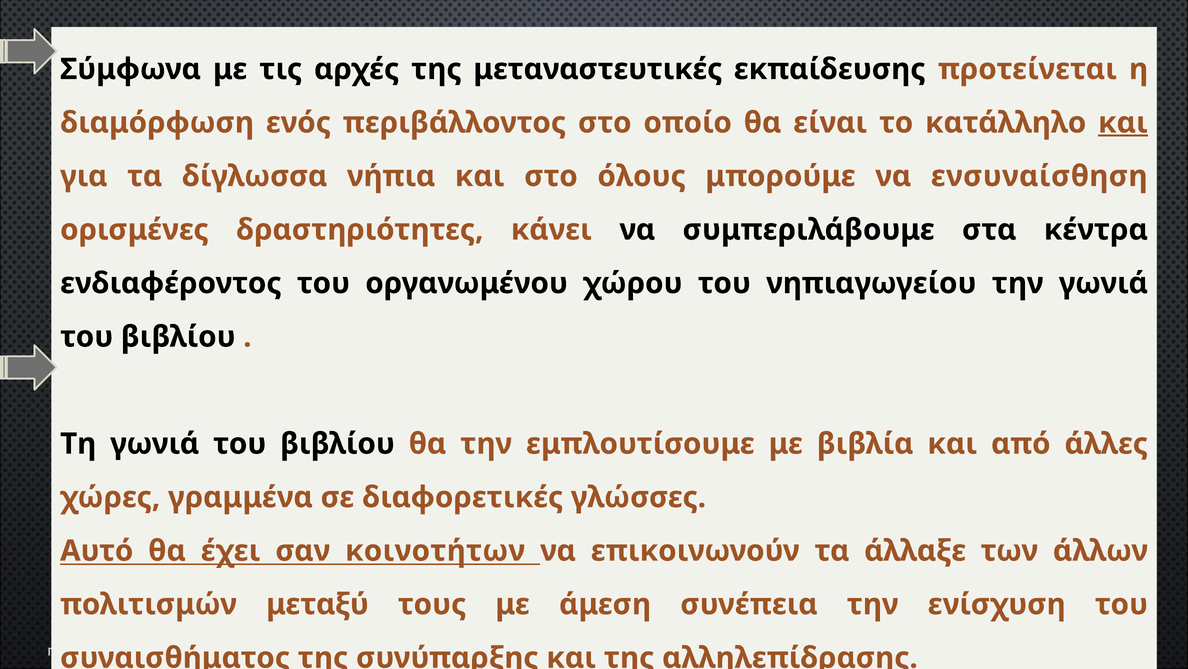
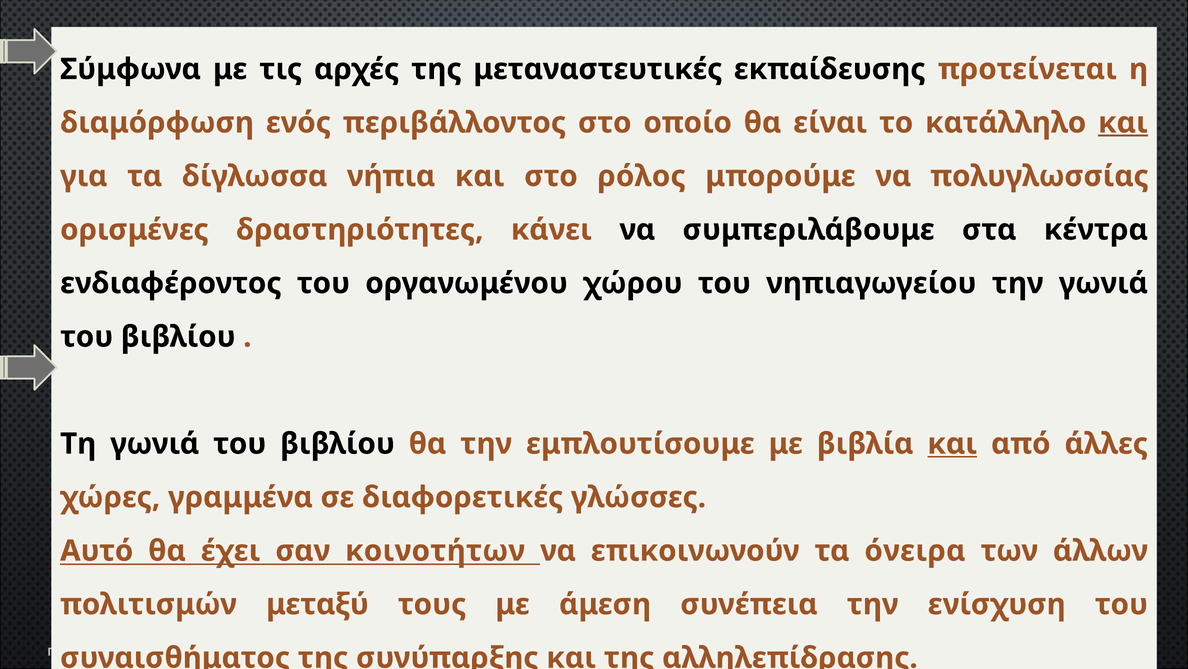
όλους: όλους -> ρόλος (642, 176)
ενσυναίσθηση: ενσυναίσθηση -> πολυγλωσσίας (1039, 176)
και underline: none -> present (952, 443)
άλλαξε: άλλαξε -> όνειρα (915, 550)
